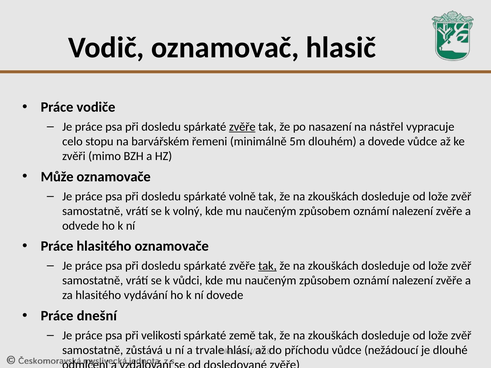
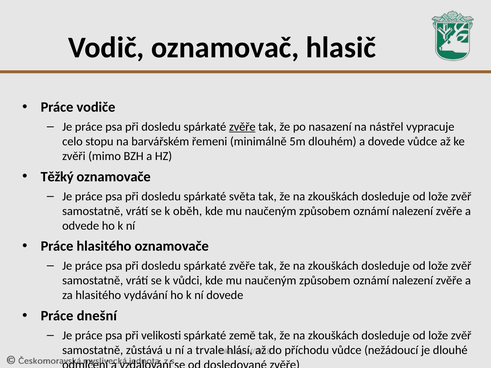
Může: Může -> Těžký (57, 177)
volně: volně -> světa (242, 196)
volný: volný -> oběh (188, 211)
tak underline: present -> none (267, 266)
